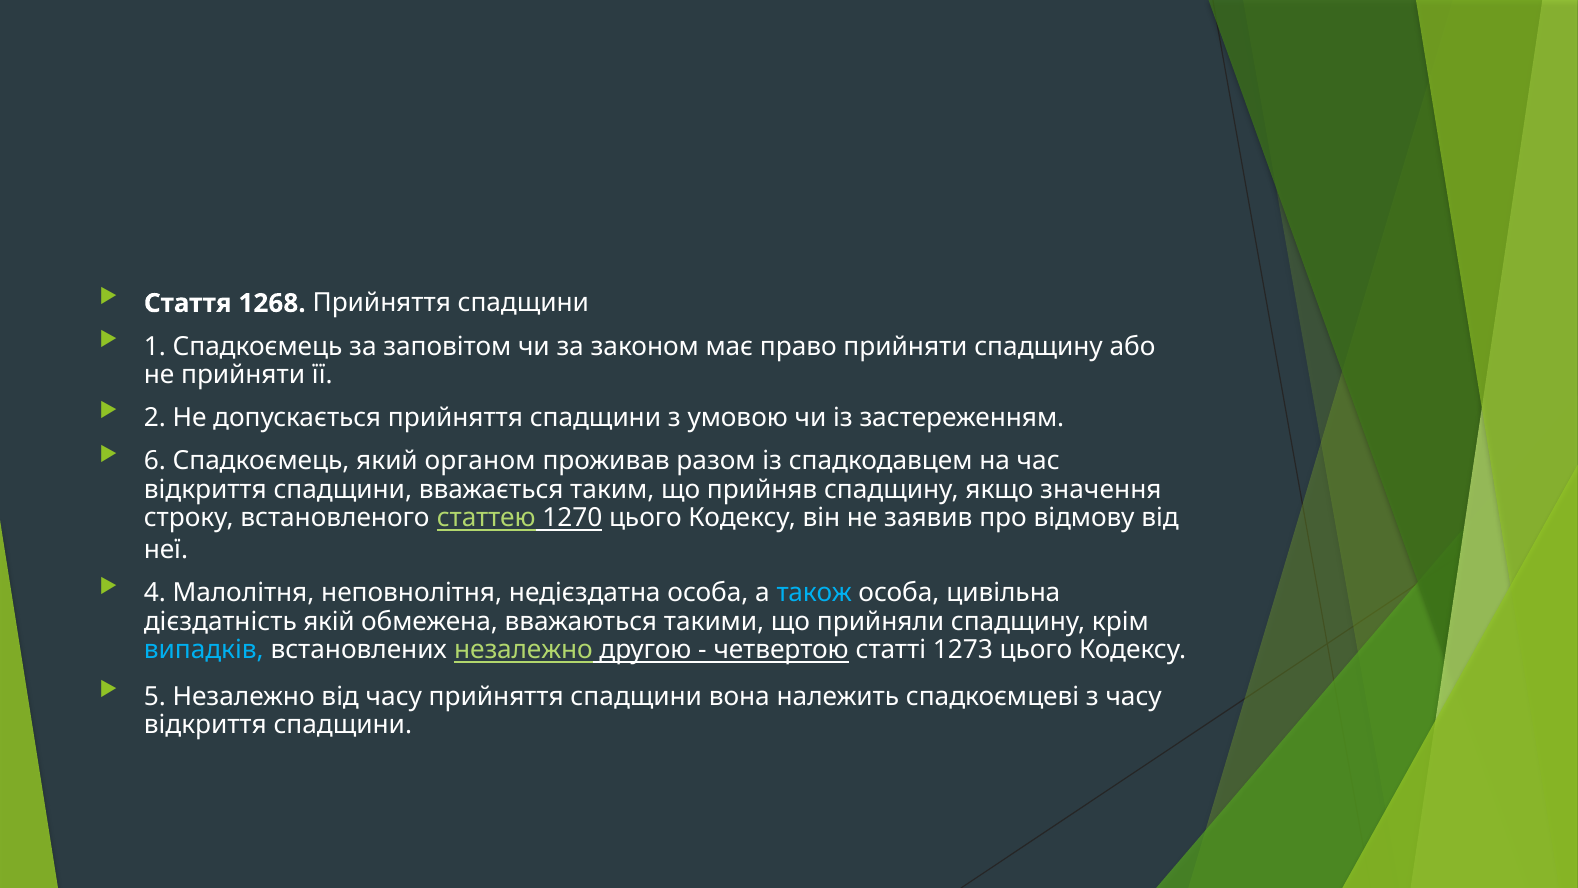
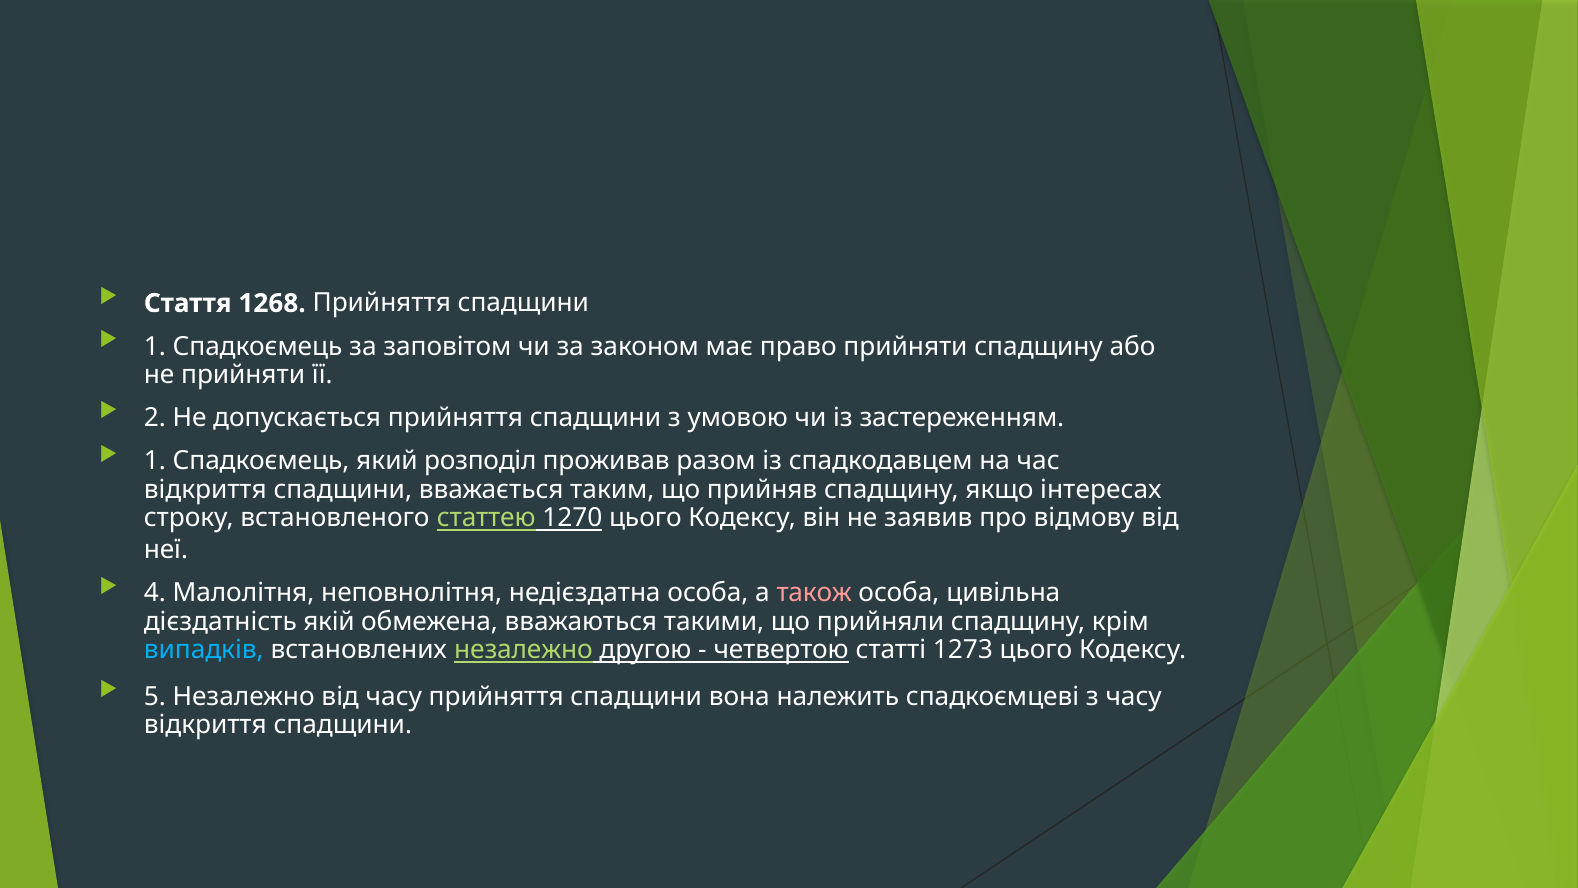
6: 6 -> 1 (155, 461)
органом: органом -> розподіл (480, 461)
значення: значення -> інтересах (1101, 489)
також colour: light blue -> pink (814, 593)
